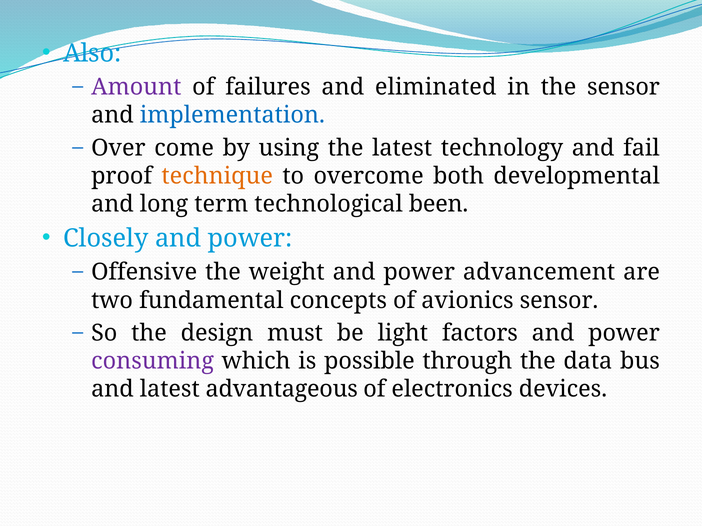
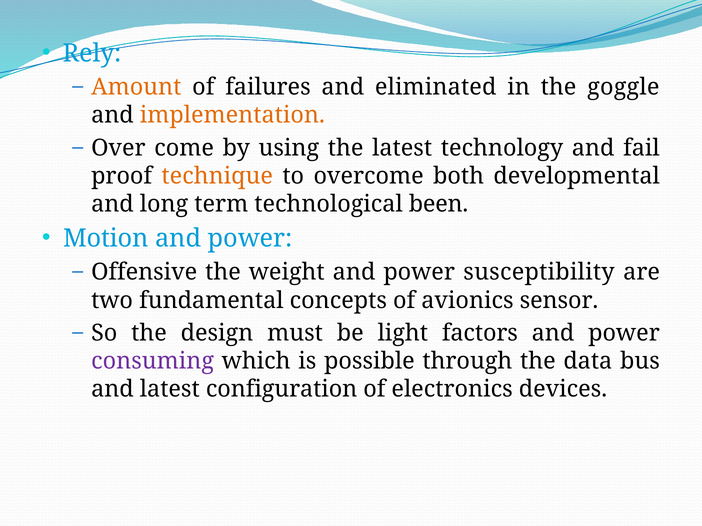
Also: Also -> Rely (92, 53)
Amount colour: purple -> orange (136, 87)
the sensor: sensor -> goggle (623, 87)
implementation colour: blue -> orange (232, 115)
Closely: Closely -> Motion (106, 239)
advancement: advancement -> susceptibility (539, 272)
advantageous: advantageous -> configuration (282, 389)
